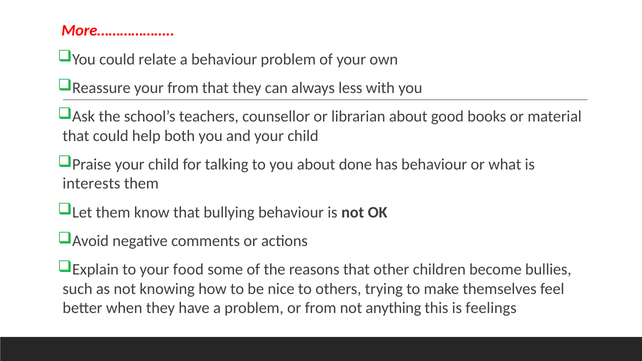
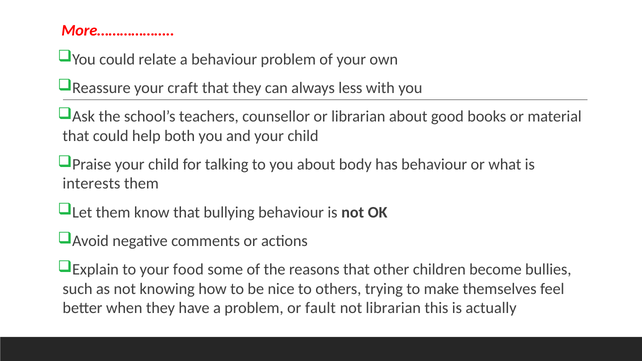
your from: from -> craft (183, 88)
done: done -> body (355, 164)
or from: from -> fault (320, 308)
not anything: anything -> librarian (393, 308)
feelings: feelings -> actually (491, 308)
